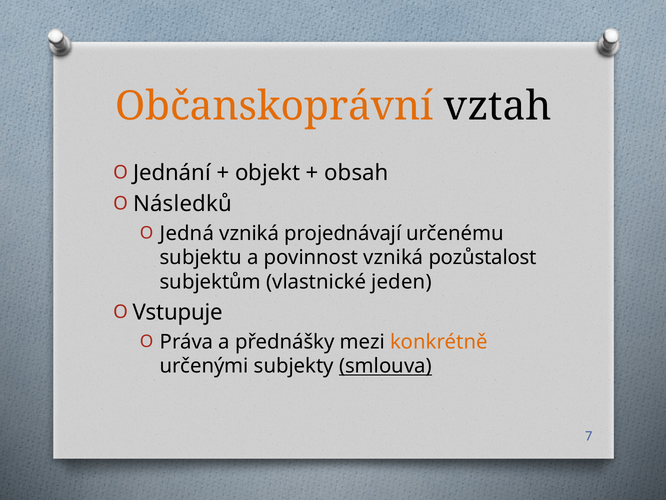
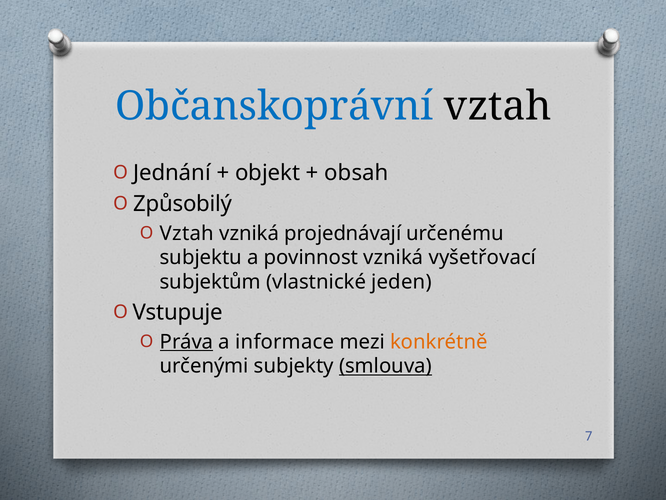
Občanskoprávní colour: orange -> blue (274, 106)
Následků: Následků -> Způsobilý (183, 204)
Jedná: Jedná -> Vztah (187, 233)
pozůstalost: pozůstalost -> vyšetřovací (482, 258)
Práva underline: none -> present (187, 341)
přednášky: přednášky -> informace (285, 341)
